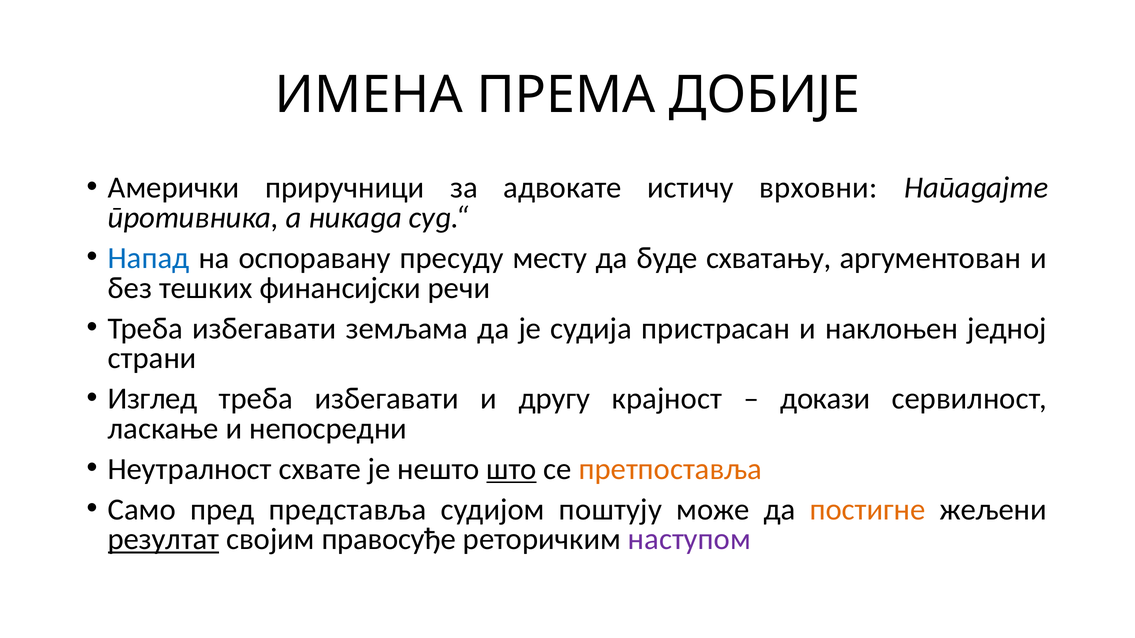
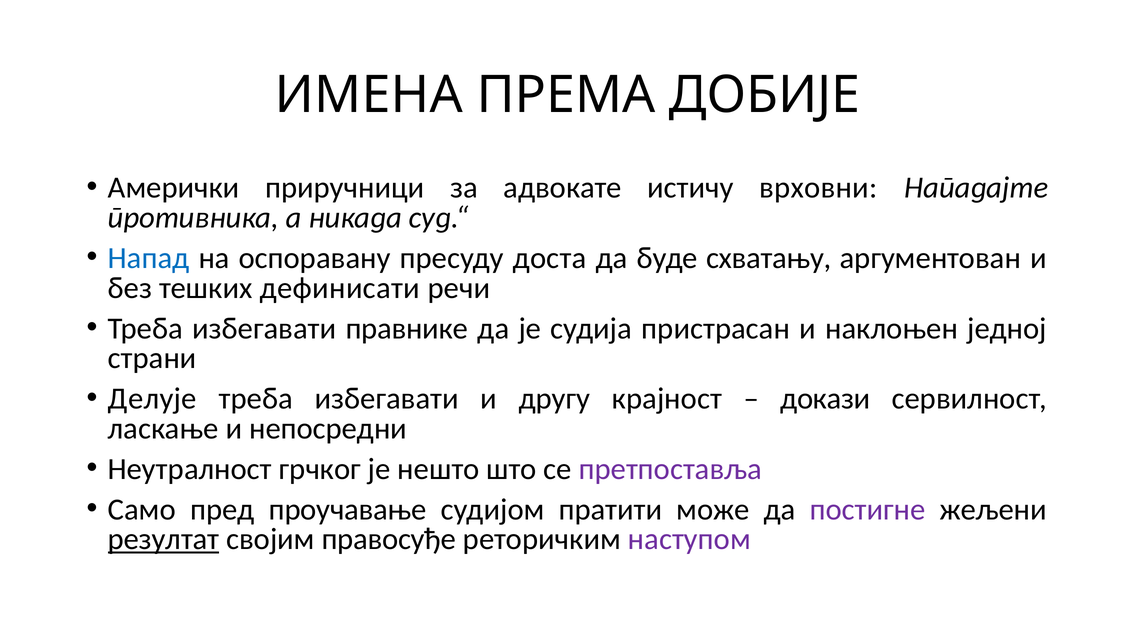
месту: месту -> доста (550, 258)
финансијски: финансијски -> дефинисати (340, 288)
земљама: земљама -> правнике (407, 329)
Изглед: Изглед -> Делује (152, 399)
схвате: схвате -> грчког (320, 469)
што underline: present -> none (511, 469)
претпоставља colour: orange -> purple (670, 469)
представља: представља -> проучавање (348, 510)
поштују: поштују -> пратити (611, 510)
постигне colour: orange -> purple (868, 510)
